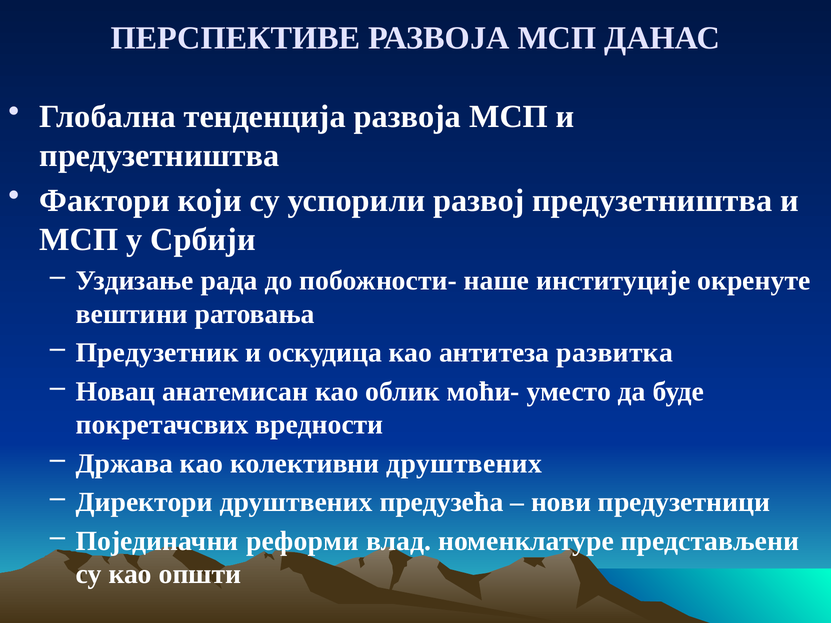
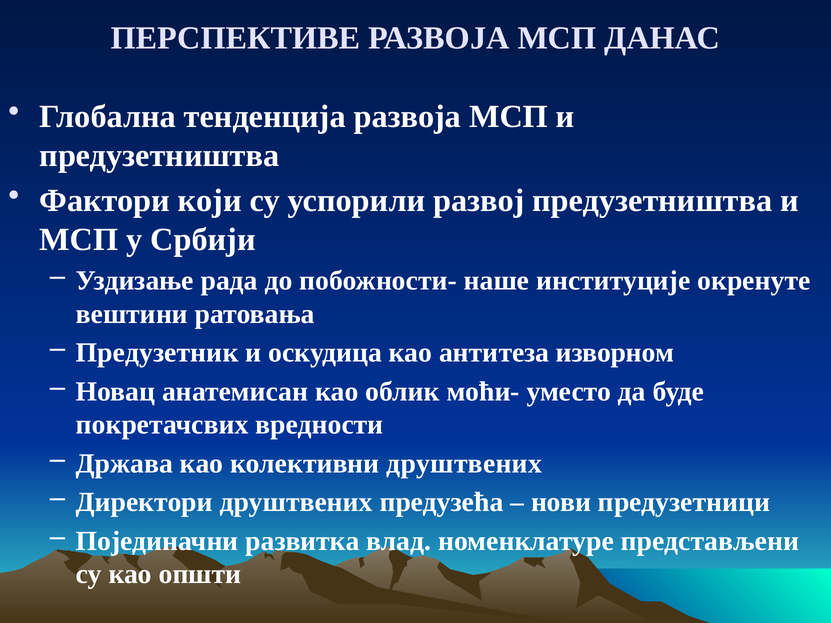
развитка: развитка -> изворном (615, 353)
реформи: реформи -> развитка (302, 541)
